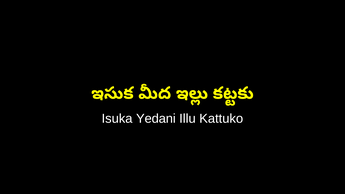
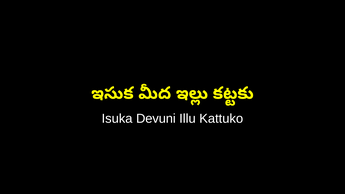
Yedani: Yedani -> Devuni (156, 119)
